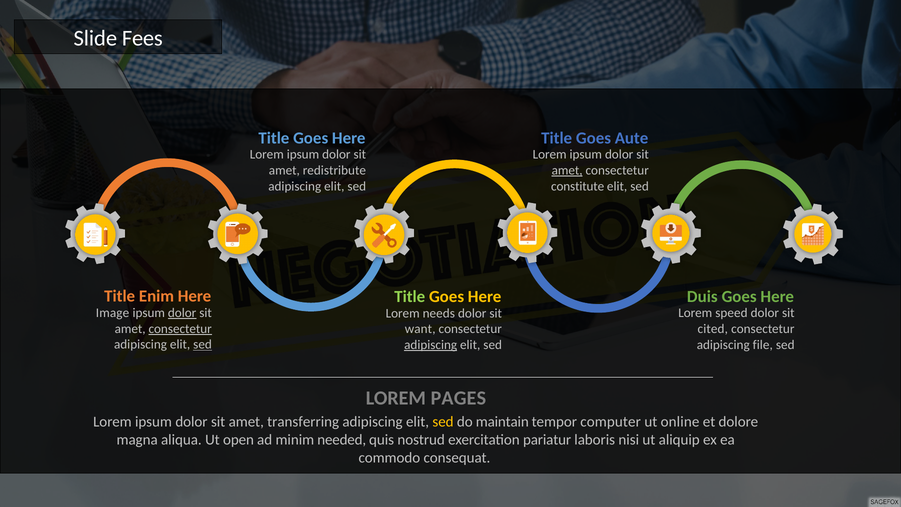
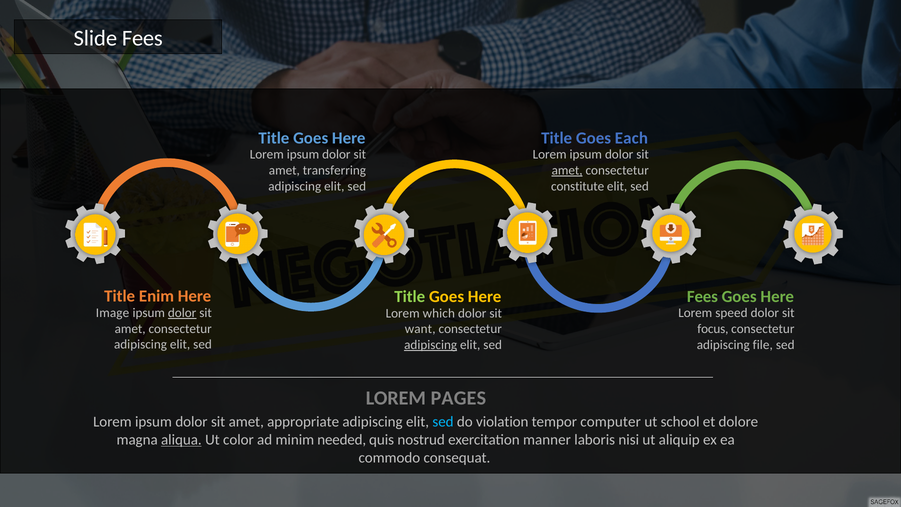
Aute: Aute -> Each (631, 138)
redistribute: redistribute -> transferring (334, 170)
Duis: Duis -> Fees (702, 296)
needs: needs -> which (439, 313)
consectetur underline: present -> none (180, 329)
cited: cited -> focus (713, 329)
sed underline: present -> none (203, 344)
transferring: transferring -> appropriate (303, 422)
sed colour: yellow -> light blue (443, 422)
maintain: maintain -> violation (502, 422)
online: online -> school (680, 422)
aliqua underline: none -> present (181, 440)
open: open -> color (238, 440)
pariatur: pariatur -> manner (547, 440)
